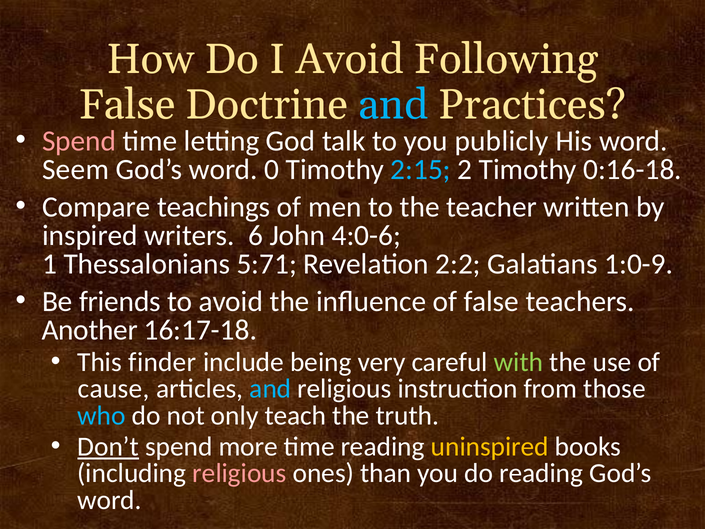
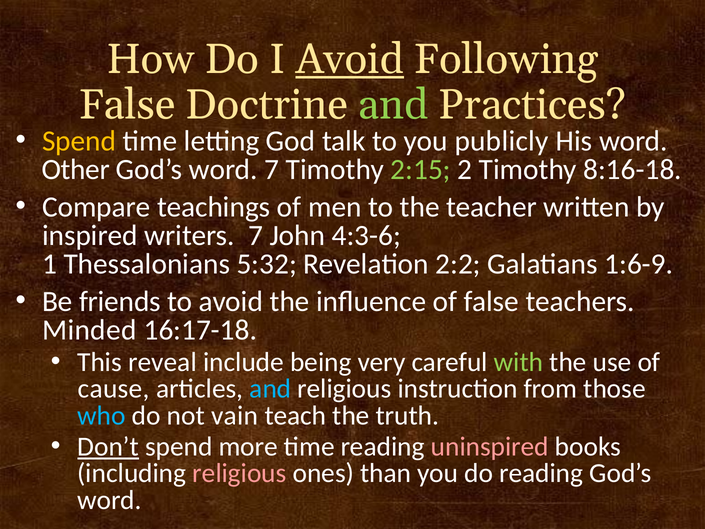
Avoid underline: none -> present (350, 59)
and colour: light blue -> light green (393, 105)
Spend colour: pink -> yellow (79, 141)
Seem: Seem -> Other (76, 170)
word 0: 0 -> 7 (272, 170)
2:15 colour: light blue -> light green (421, 170)
0:16-18: 0:16-18 -> 8:16-18 (633, 170)
writers 6: 6 -> 7 (255, 236)
4:0-6: 4:0-6 -> 4:3-6 (366, 236)
5:71: 5:71 -> 5:32 (267, 264)
1:0-9: 1:0-9 -> 1:6-9 (639, 264)
Another: Another -> Minded (89, 330)
finder: finder -> reveal (162, 362)
only: only -> vain (235, 415)
uninspired colour: yellow -> pink (490, 446)
